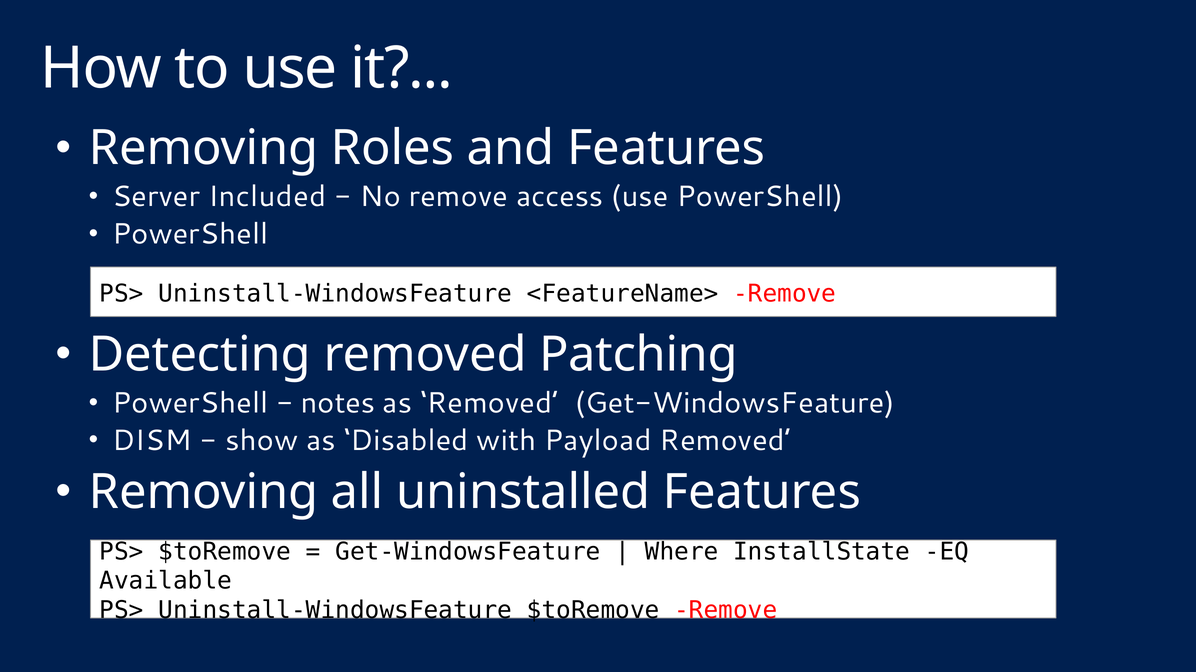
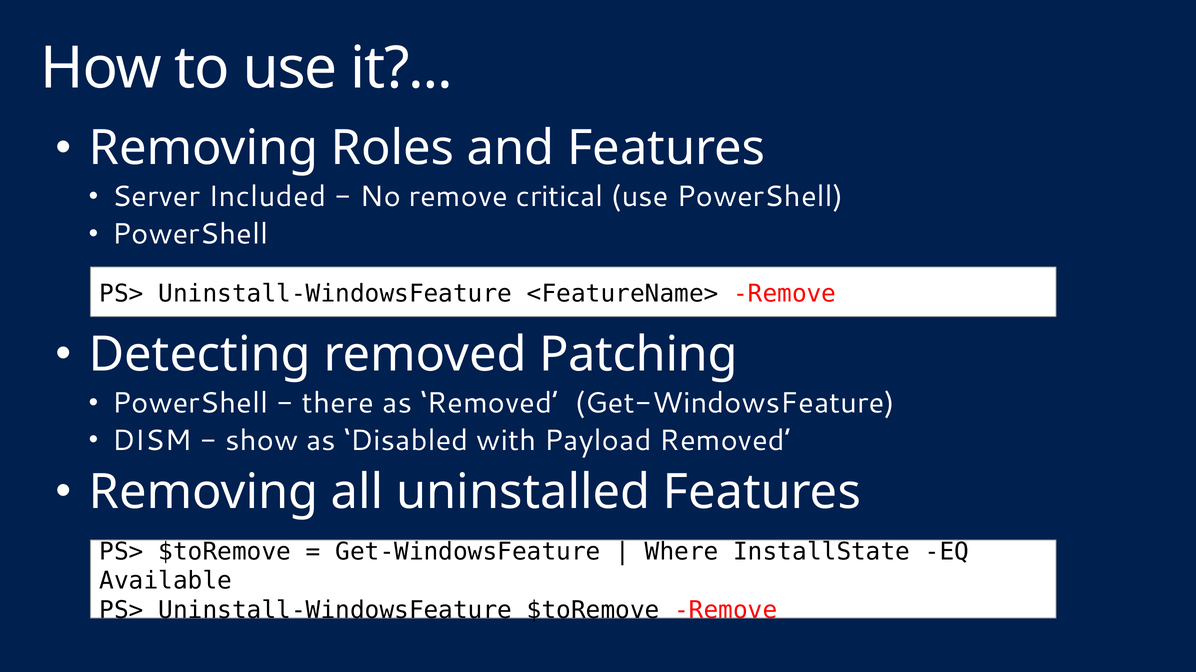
access: access -> critical (560, 197)
notes: notes -> there (338, 403)
